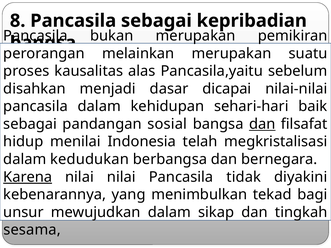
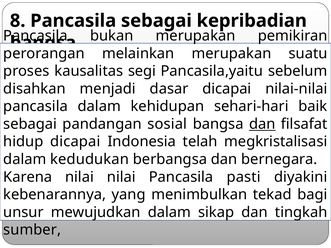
alas: alas -> segi (142, 71)
hidup menilai: menilai -> dicapai (75, 142)
Karena underline: present -> none (28, 177)
tidak: tidak -> pasti (244, 177)
sesama: sesama -> sumber (32, 230)
